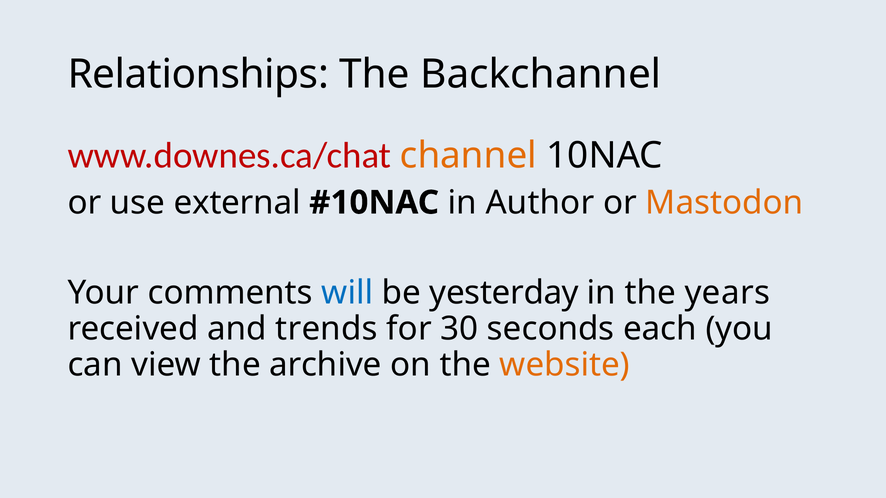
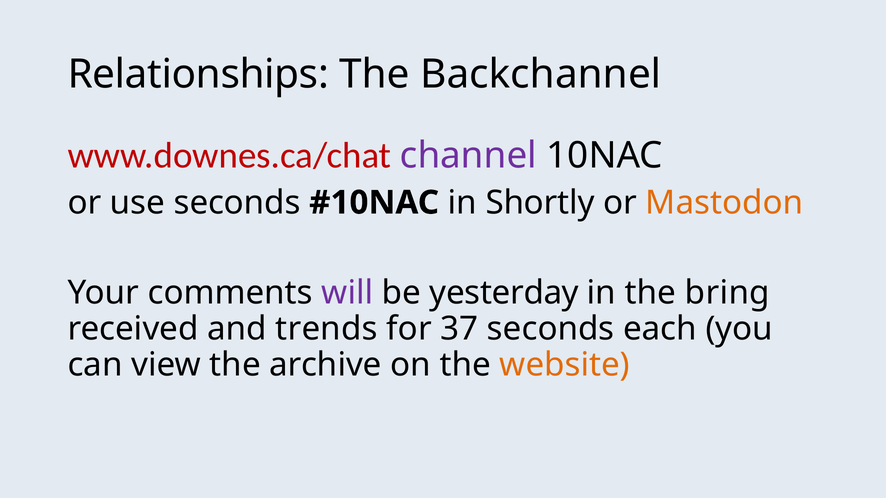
channel colour: orange -> purple (468, 156)
use external: external -> seconds (237, 203)
Author: Author -> Shortly (540, 203)
will colour: blue -> purple (347, 293)
years: years -> bring (727, 293)
30: 30 -> 37 (459, 329)
